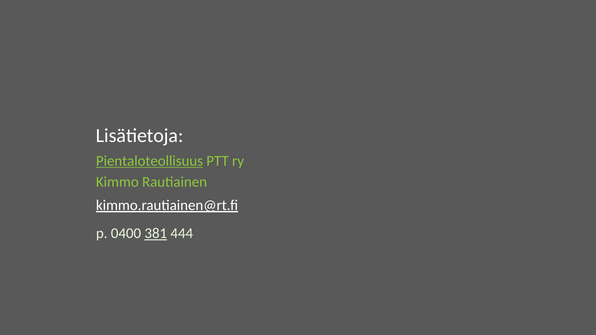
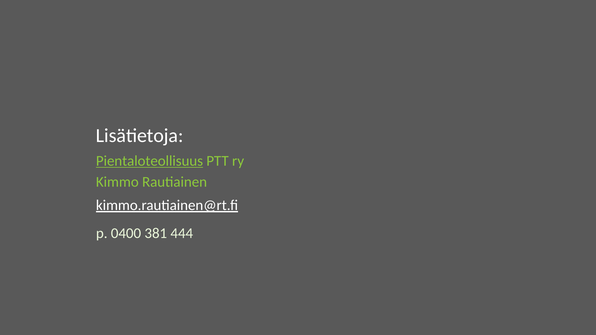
381 underline: present -> none (156, 234)
